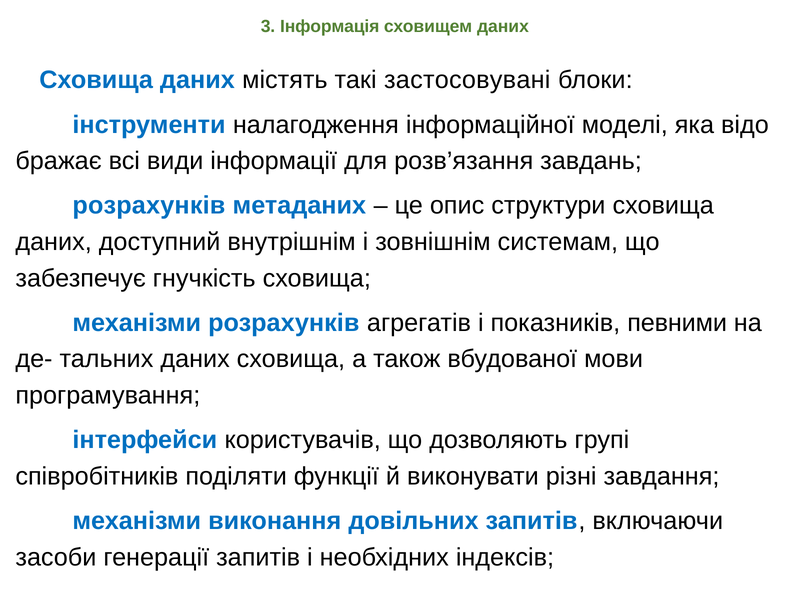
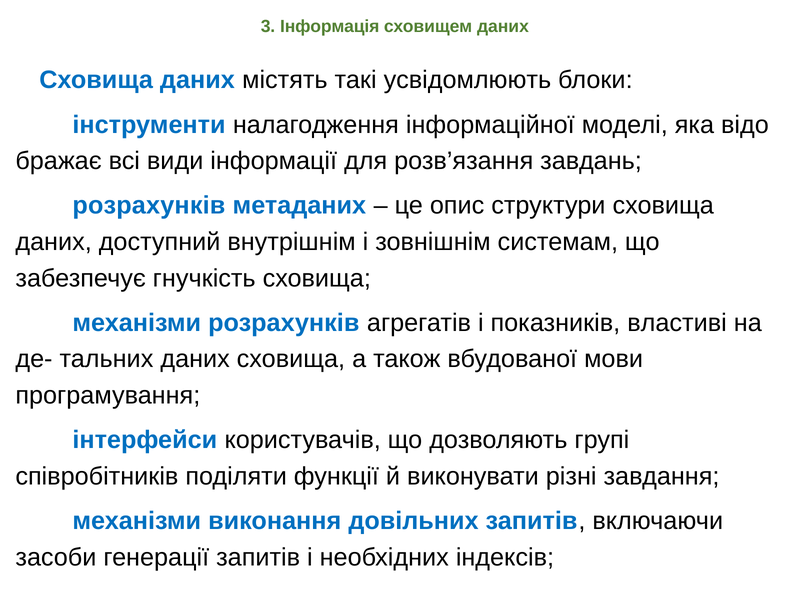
застосовувані: застосовувані -> усвідомлюють (467, 80)
певними: певними -> властиві (677, 323)
